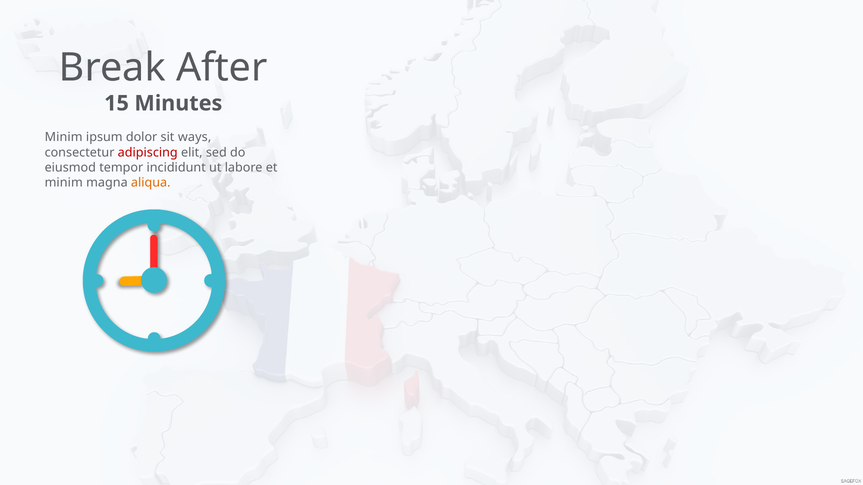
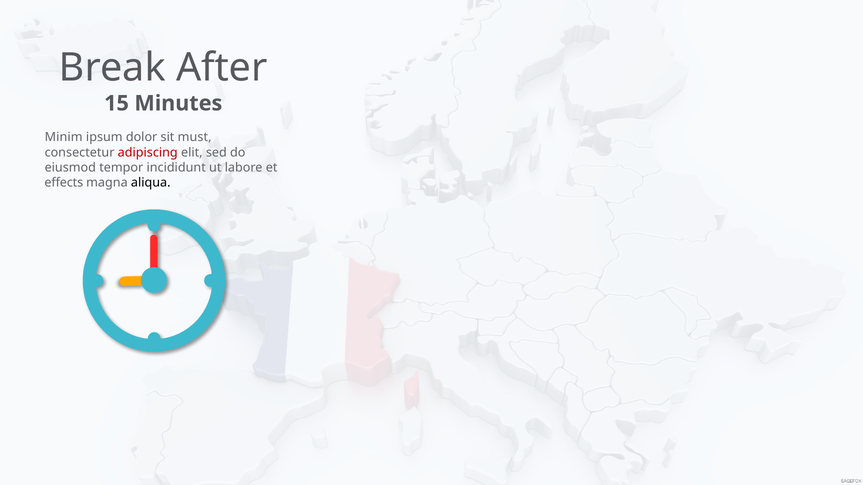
ways: ways -> must (195, 137)
minim: minim -> effects (64, 183)
aliqua colour: orange -> black (151, 183)
